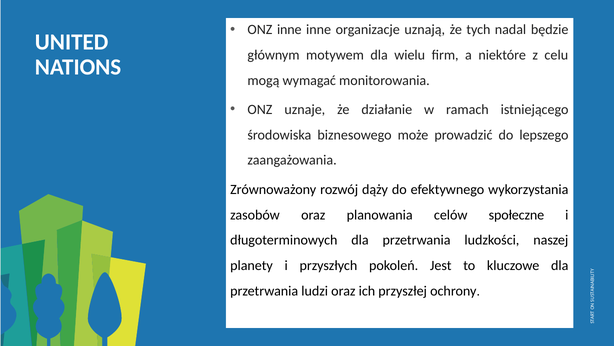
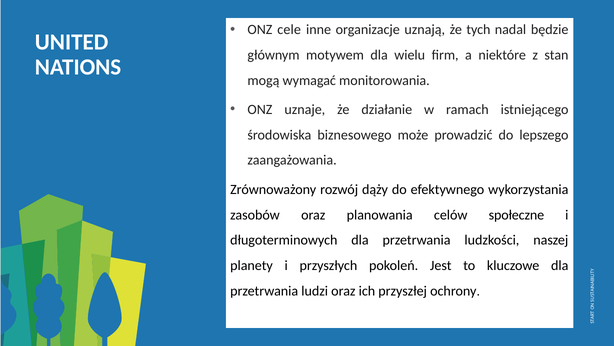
ONZ inne: inne -> cele (289, 30)
celu: celu -> stan (556, 55)
